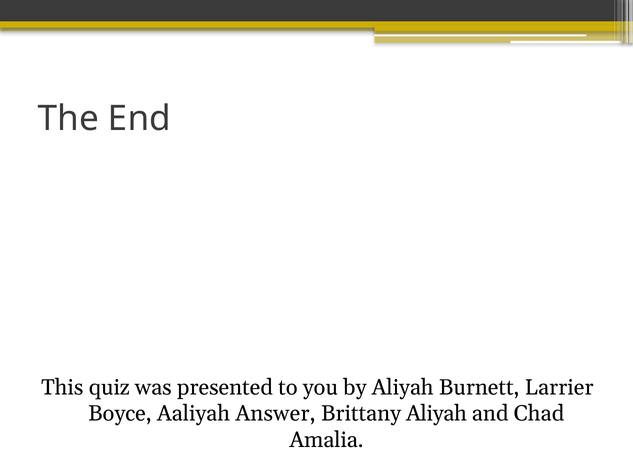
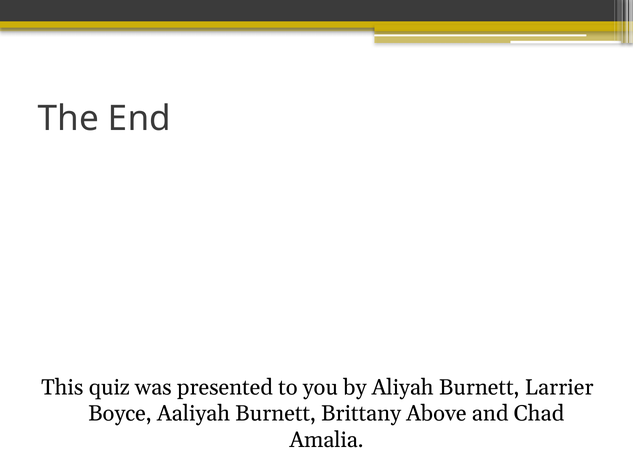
Aaliyah Answer: Answer -> Burnett (276, 413)
Brittany Aliyah: Aliyah -> Above (436, 413)
